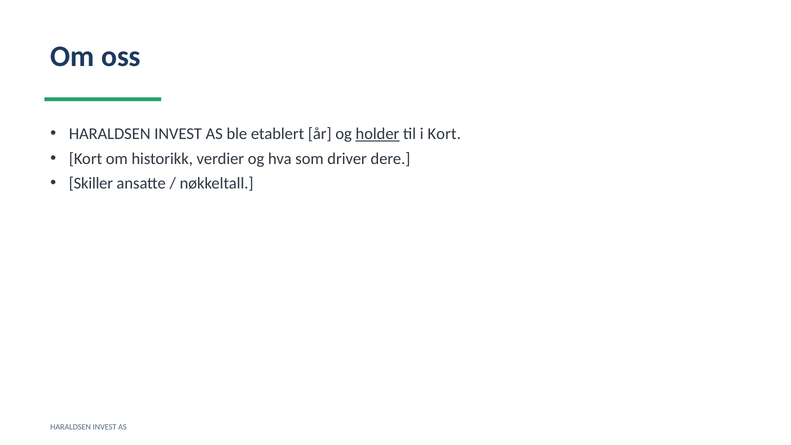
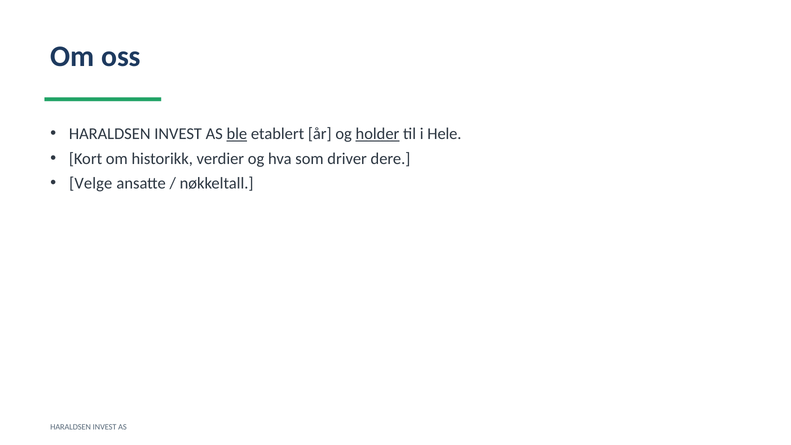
ble underline: none -> present (237, 134)
i Kort: Kort -> Hele (444, 134)
Skiller: Skiller -> Velge (91, 183)
